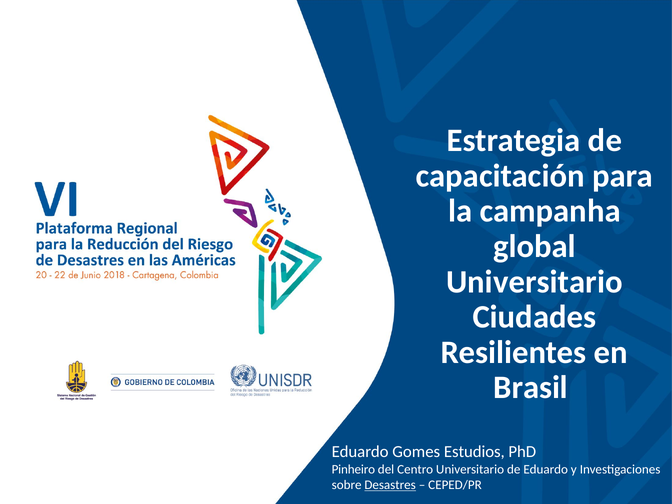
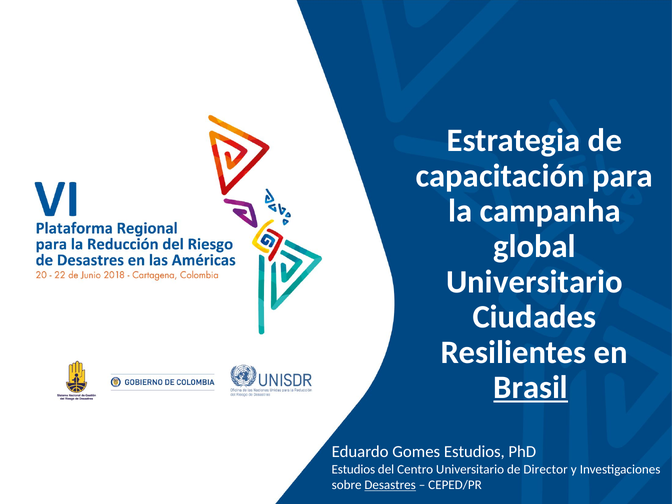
Brasil underline: none -> present (531, 388)
Pinheiro: Pinheiro -> Estudios (353, 469)
de Eduardo: Eduardo -> Director (546, 469)
